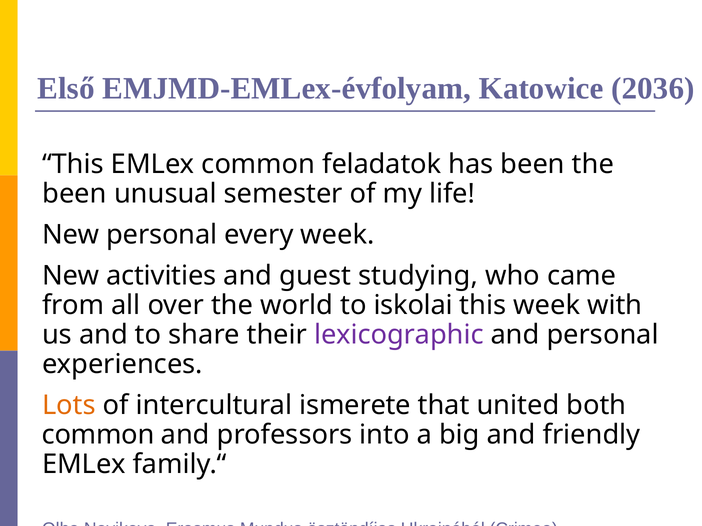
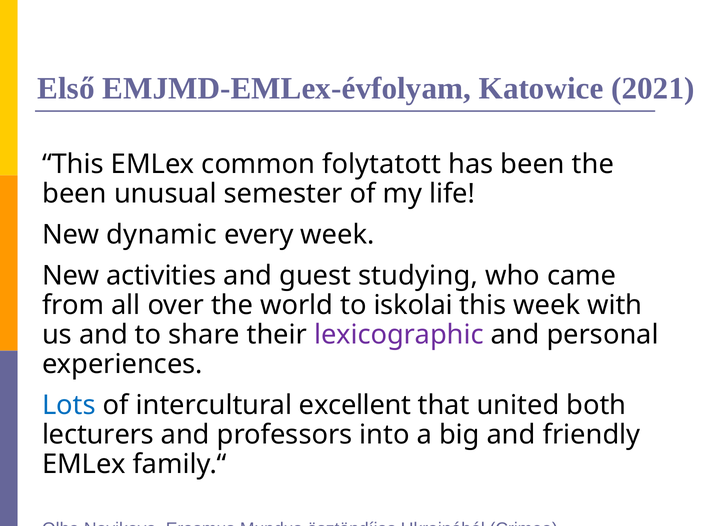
2036: 2036 -> 2021 (653, 89)
feladatok: feladatok -> folytatott (382, 164)
New personal: personal -> dynamic (162, 235)
Lots colour: orange -> blue (69, 406)
ismerete: ismerete -> excellent (355, 406)
common: common -> lecturers (98, 435)
